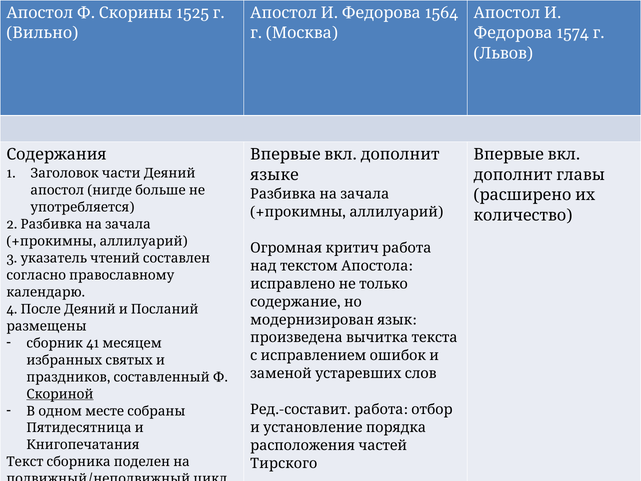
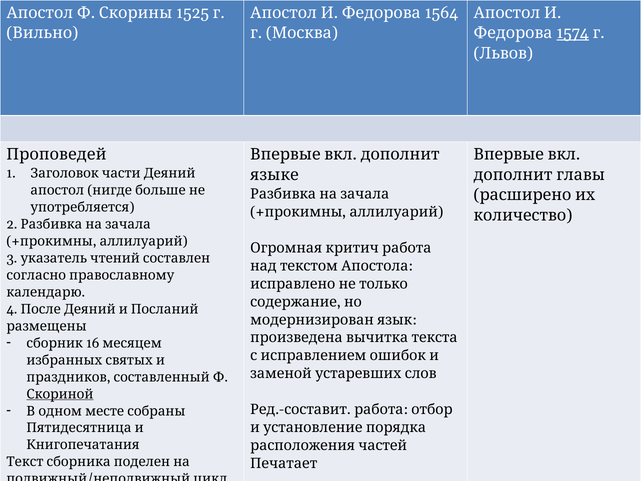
1574 underline: none -> present (573, 33)
Содержания: Содержания -> Проповедей (56, 154)
41: 41 -> 16 (93, 343)
Тирского: Тирского -> Печатает (284, 463)
